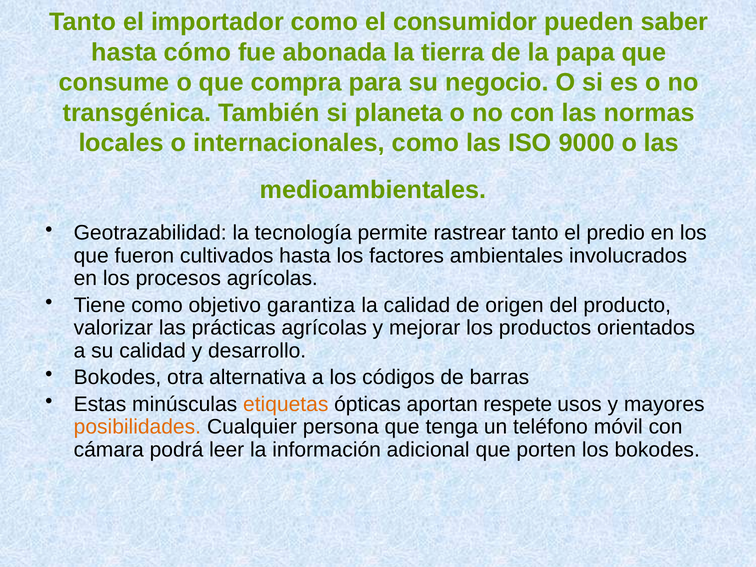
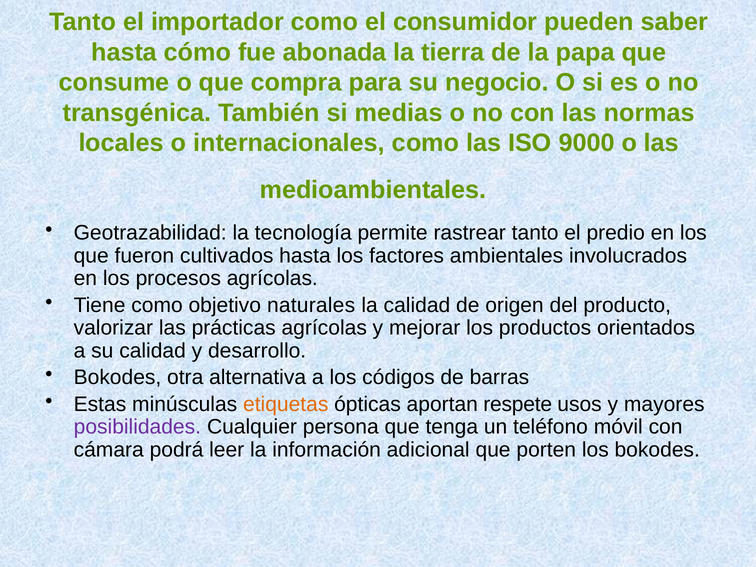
planeta: planeta -> medias (399, 113)
garantiza: garantiza -> naturales (311, 305)
posibilidades colour: orange -> purple (137, 427)
